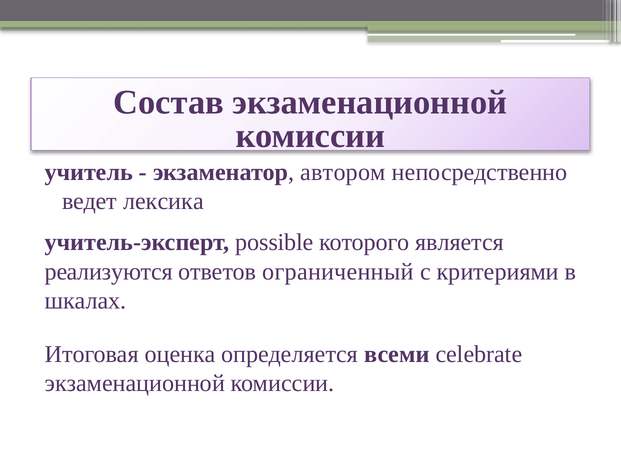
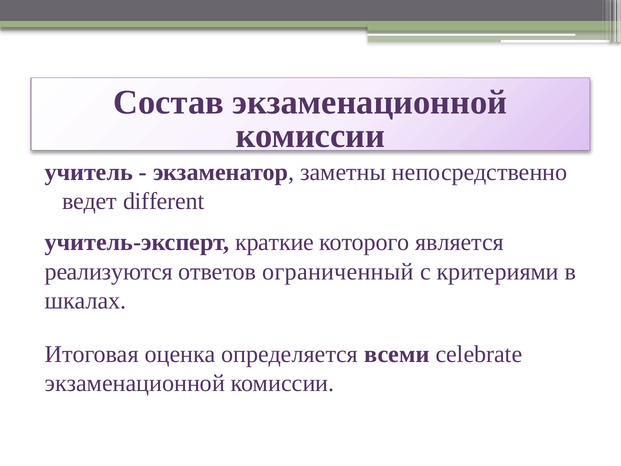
автором: автором -> заметны (343, 172)
лексика: лексика -> different (164, 201)
possible: possible -> краткие (275, 242)
